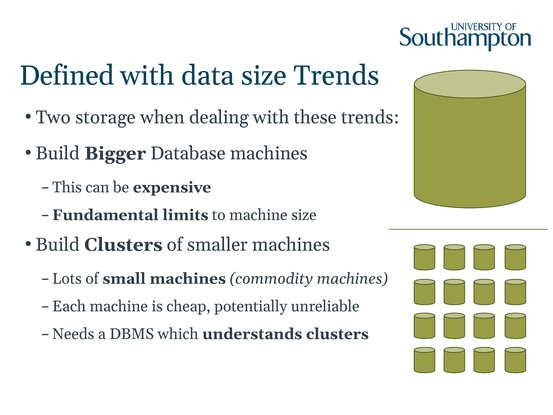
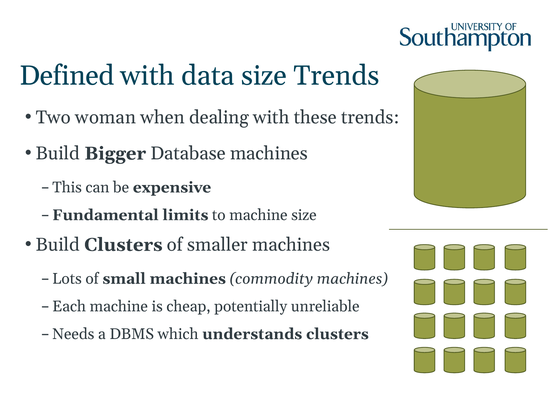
storage: storage -> woman (106, 117)
